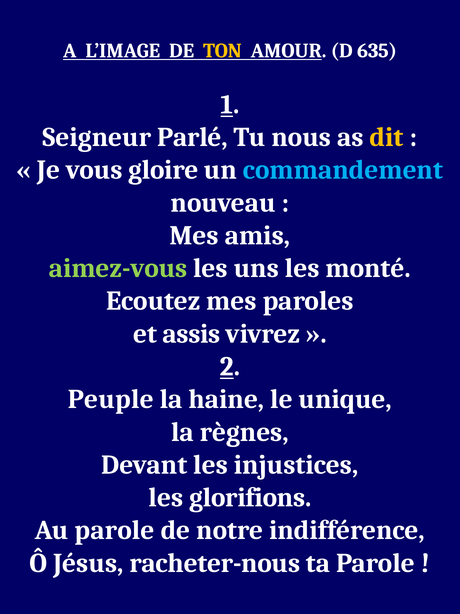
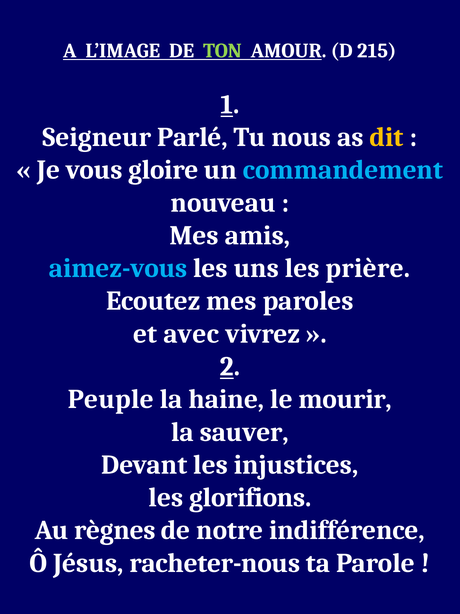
TON colour: yellow -> light green (223, 51)
635: 635 -> 215 (377, 51)
aimez-vous colour: light green -> light blue (118, 268)
monté: monté -> prière (368, 268)
assis: assis -> avec (191, 333)
unique: unique -> mourir (345, 399)
règnes: règnes -> sauver (244, 432)
Au parole: parole -> règnes (115, 530)
